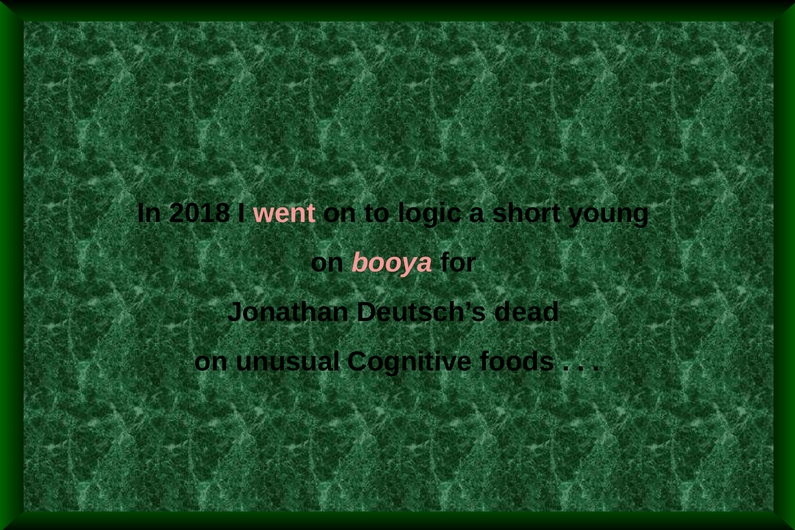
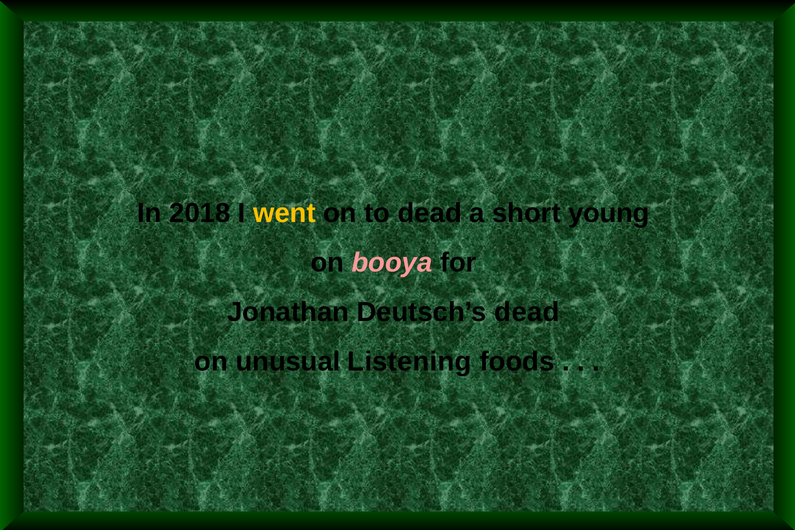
went colour: pink -> yellow (284, 213)
to logic: logic -> dead (430, 213)
Cognitive: Cognitive -> Listening (410, 362)
